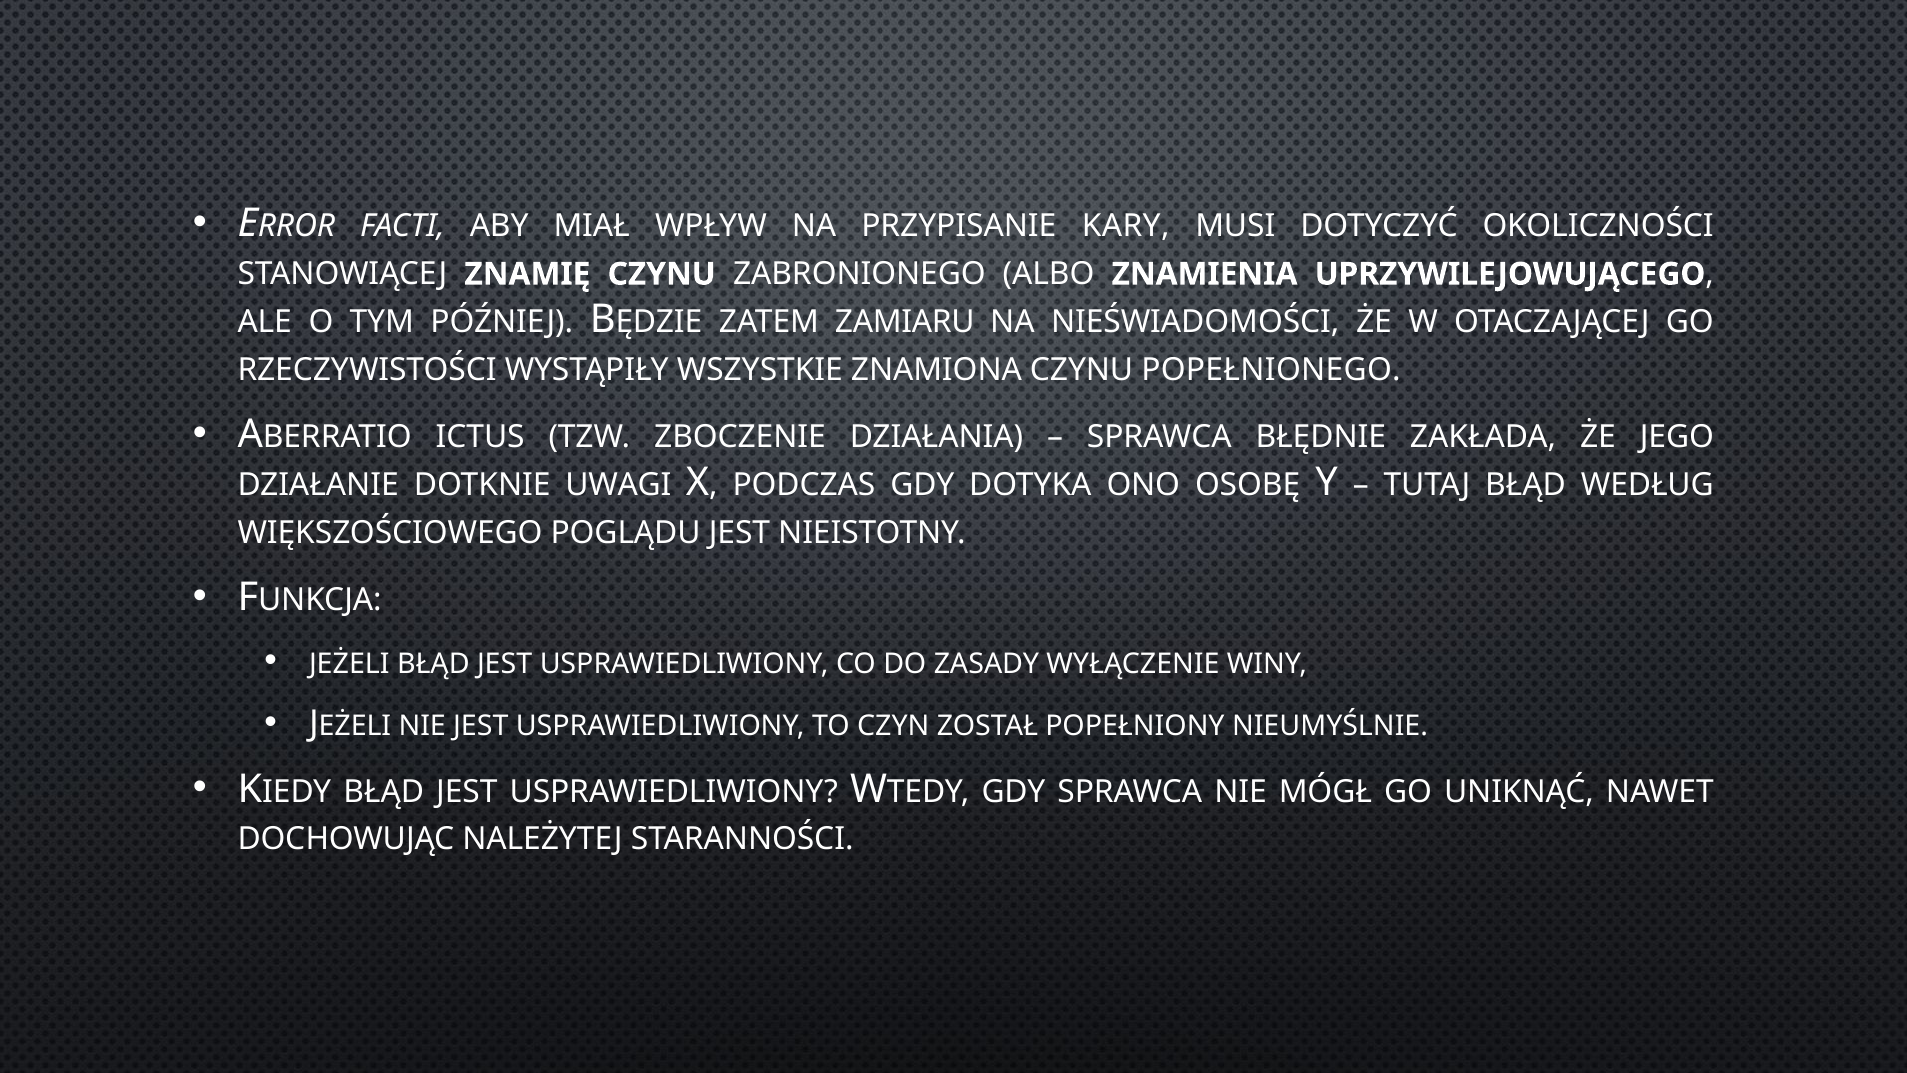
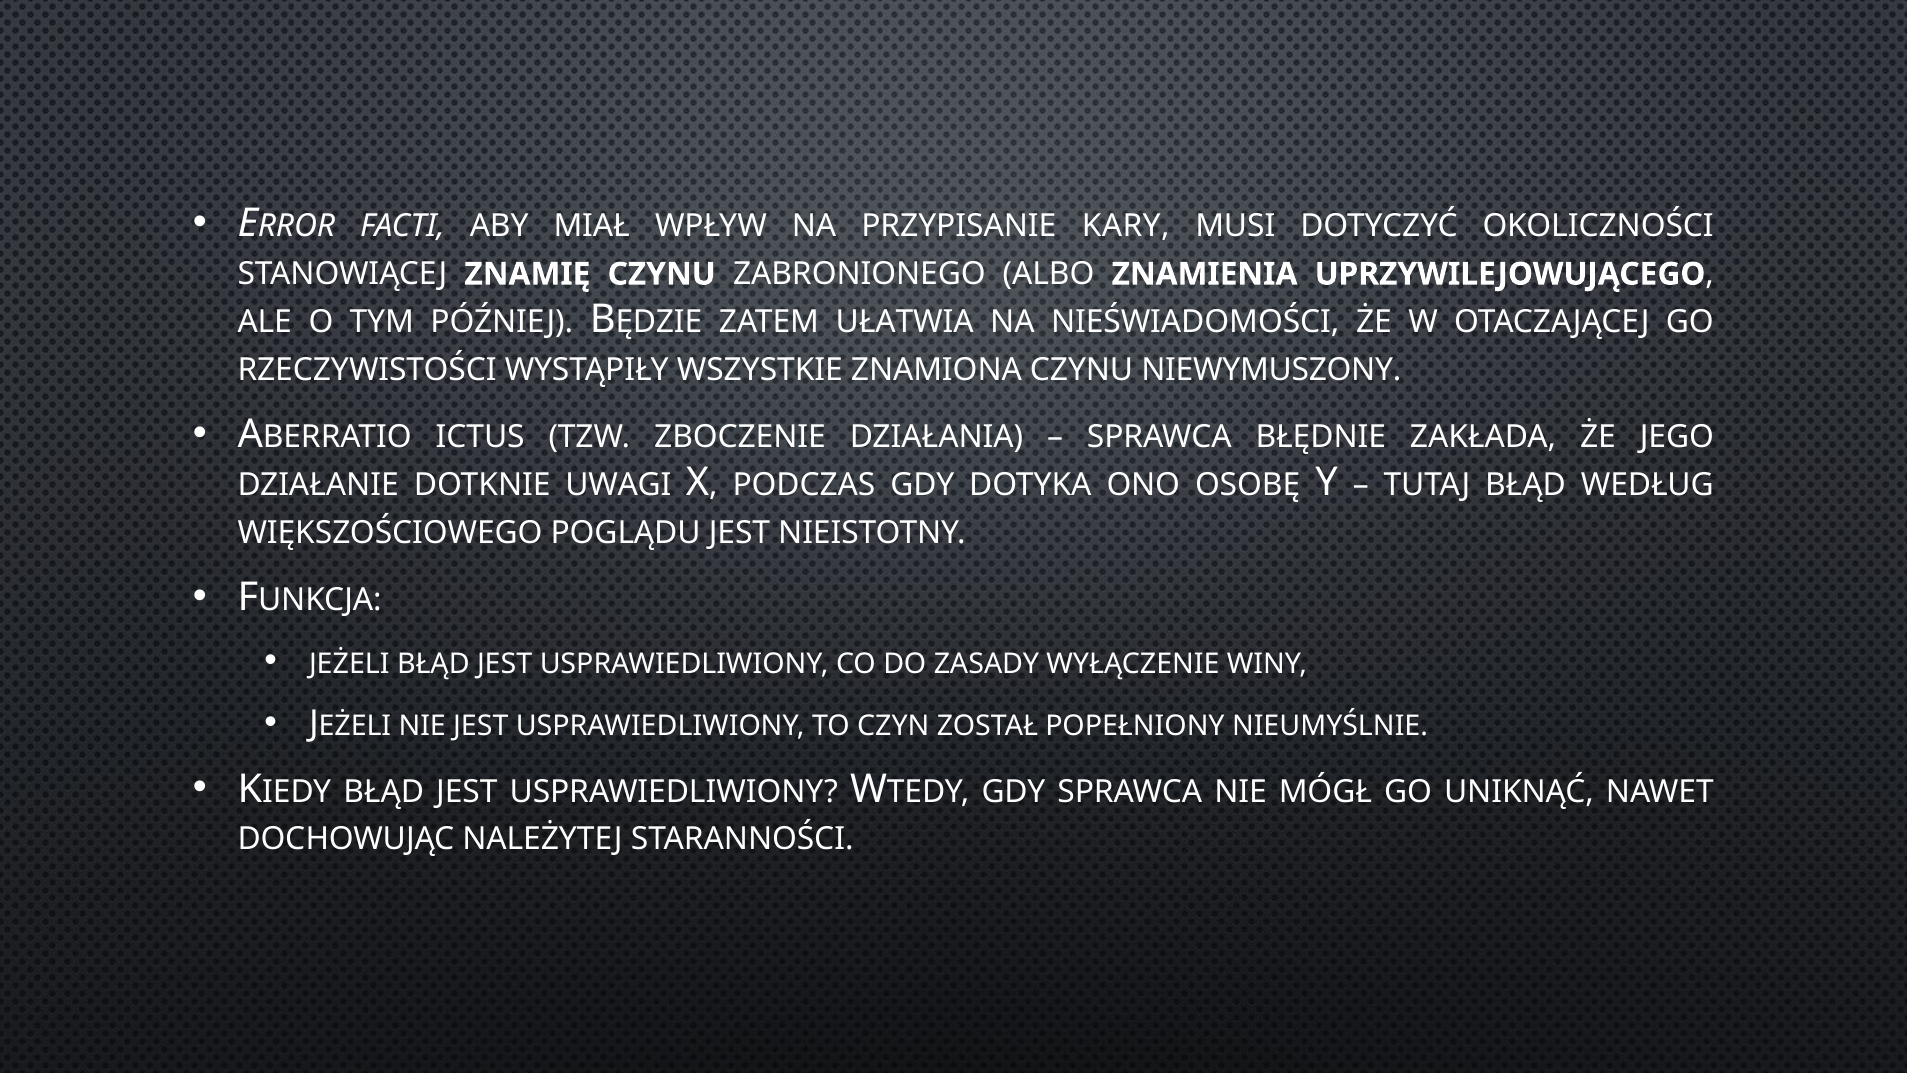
ZAMIARU: ZAMIARU -> UŁATWIA (905, 322)
POPEŁNIONEGO: POPEŁNIONEGO -> NIEWYMUSZONY (1271, 369)
